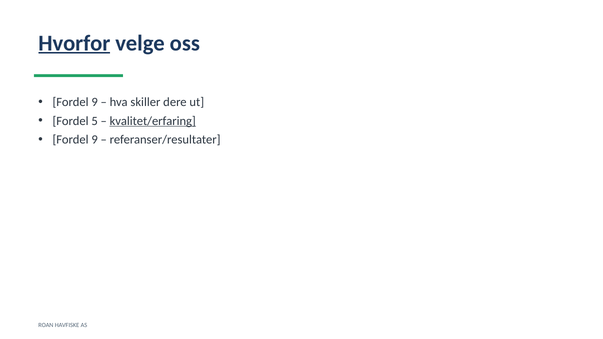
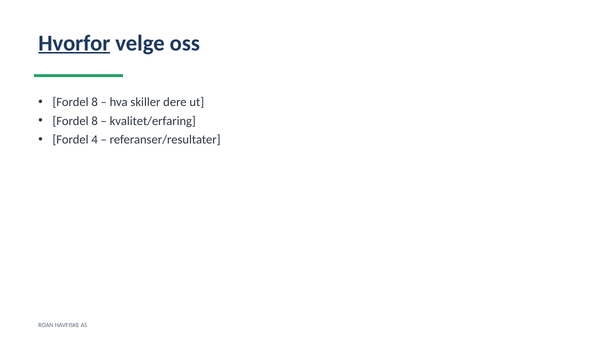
9: 9 -> 8 (95, 102)
5: 5 -> 8 (95, 121)
kvalitet/erfaring underline: present -> none (153, 121)
9: 9 -> 4 (95, 140)
